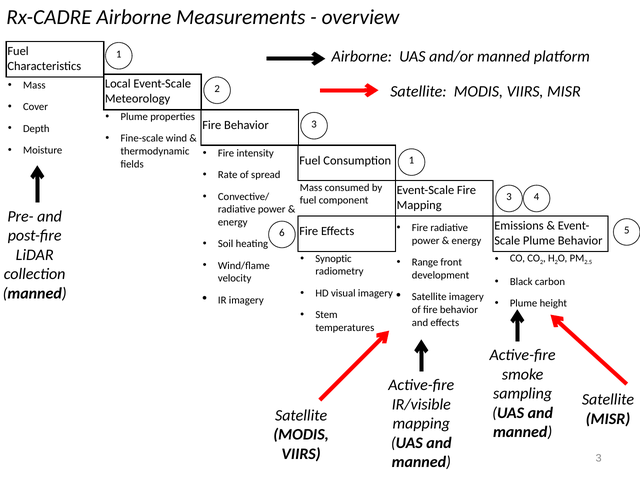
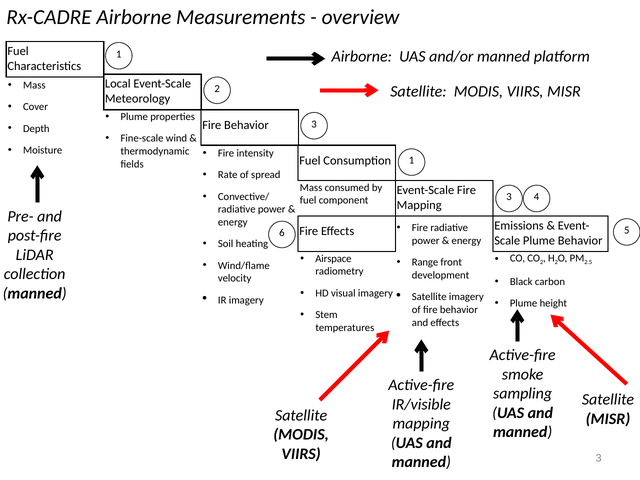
Synoptic: Synoptic -> Airspace (333, 259)
